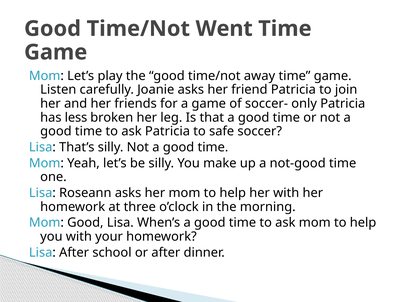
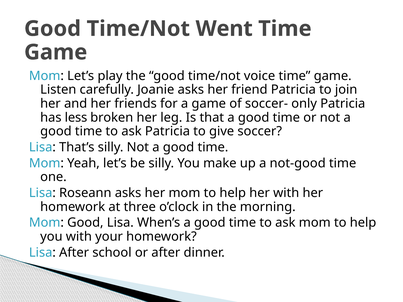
away: away -> voice (260, 76)
safe: safe -> give (222, 131)
